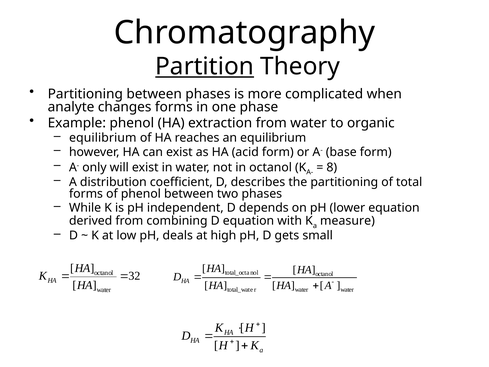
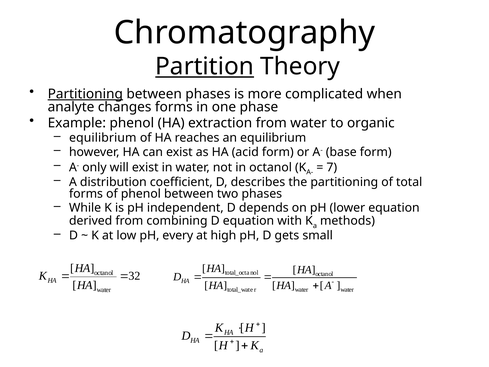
Partitioning underline: none -> present (85, 94)
8: 8 -> 7 (332, 167)
measure: measure -> methods (347, 221)
deals: deals -> every (178, 235)
